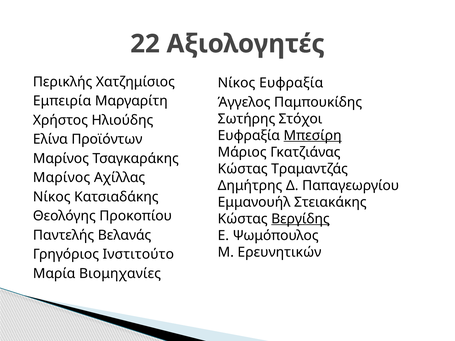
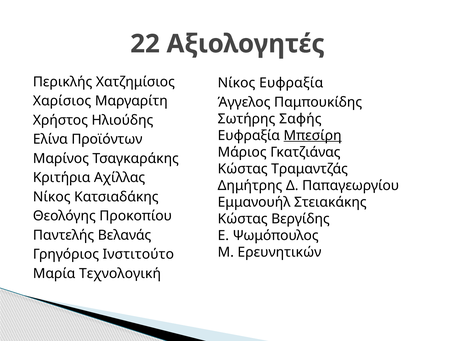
Εμπειρία: Εμπειρία -> Χαρίσιος (62, 101)
Στόχοι: Στόχοι -> Σαφής (300, 119)
Μαρίνος: Μαρίνος -> Κριτήρια (62, 178)
Βεργίδης underline: present -> none (300, 219)
Βιομηχανίες: Βιομηχανίες -> Τεχνολογική (120, 274)
